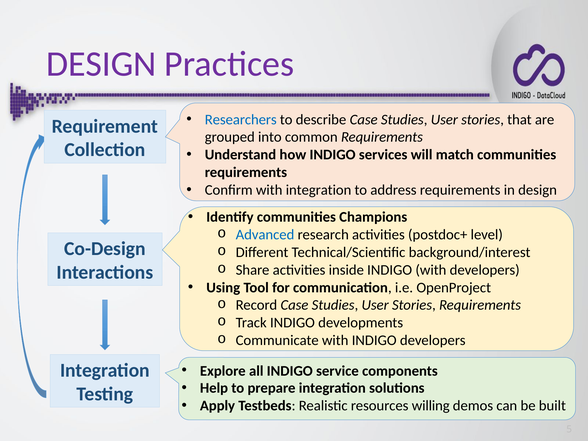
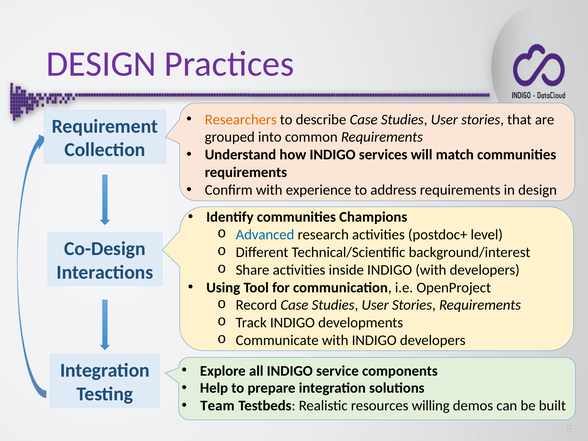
Researchers colour: blue -> orange (241, 120)
with integration: integration -> experience (319, 190)
Apply: Apply -> Team (217, 406)
